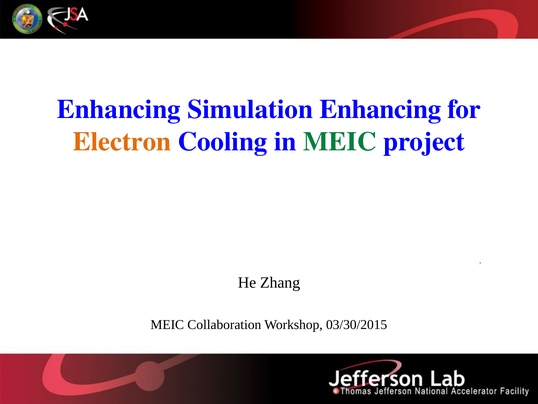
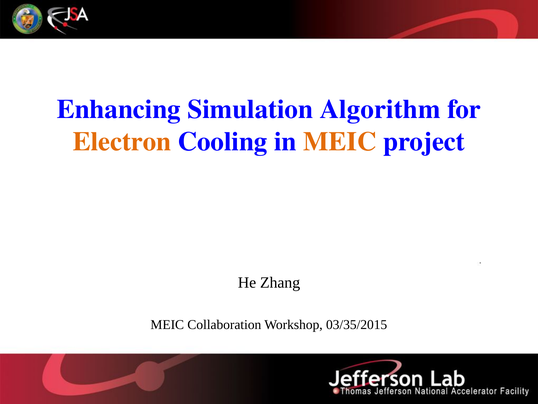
Simulation Enhancing: Enhancing -> Algorithm (380, 109)
MEIC colour: green -> orange (340, 141)
03/30/2015: 03/30/2015 -> 03/35/2015 (357, 324)
